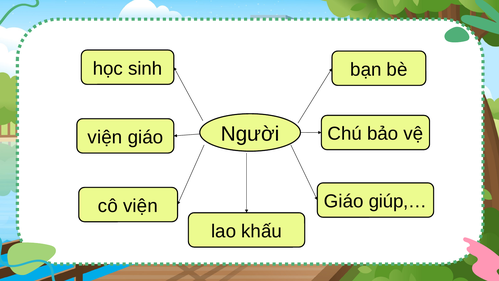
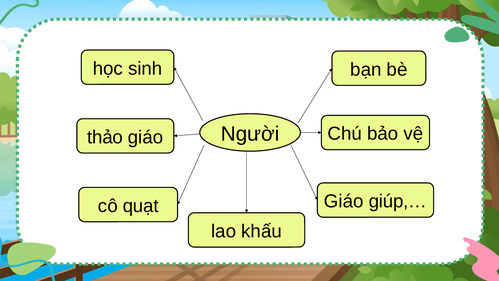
viện: viện -> thảo (105, 137)
cô viện: viện -> quạt (141, 206)
